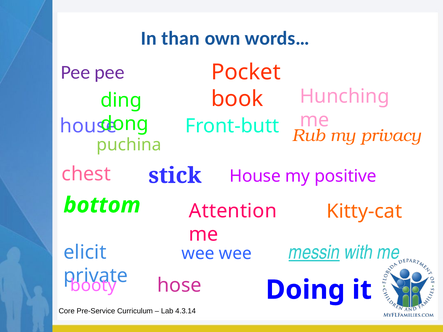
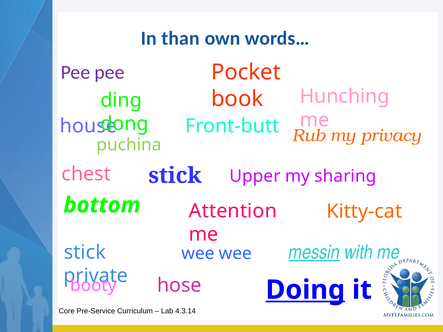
House: House -> Upper (255, 176)
positive: positive -> sharing (345, 176)
elicit: elicit -> stick (85, 252)
Doing underline: none -> present (305, 290)
